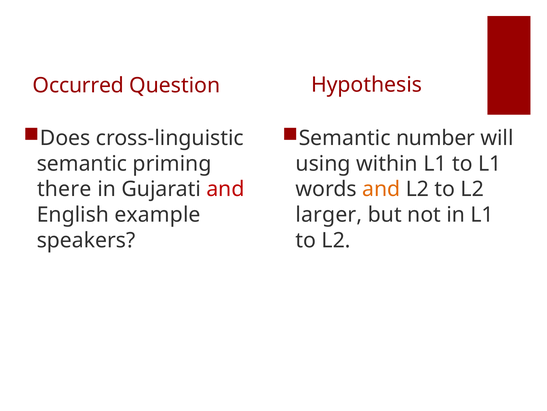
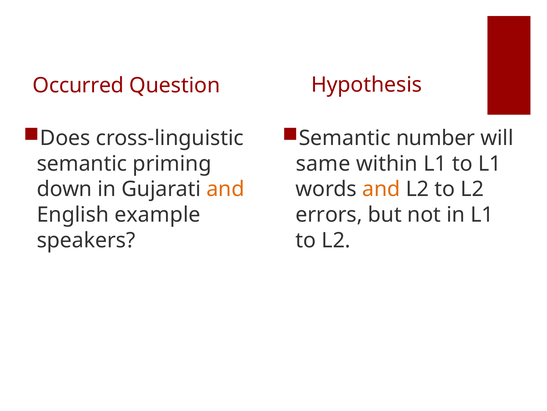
using: using -> same (323, 163)
there: there -> down (64, 189)
and colour: red -> orange (225, 189)
larger: larger -> errors (329, 214)
